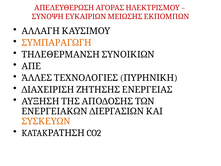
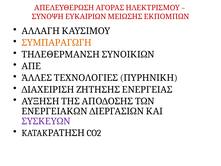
ΣΥΣΚΕΥΩΝ colour: orange -> purple (46, 121)
